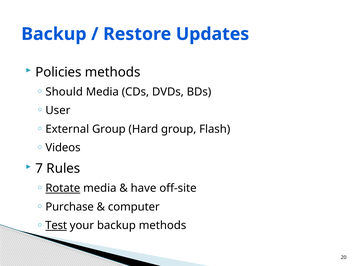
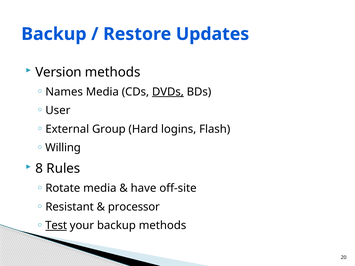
Policies: Policies -> Version (59, 72)
Should: Should -> Names (64, 92)
DVDs underline: none -> present (168, 92)
Hard group: group -> logins (179, 129)
Videos: Videos -> Willing (63, 148)
7: 7 -> 8 (39, 169)
Rotate underline: present -> none (63, 188)
Purchase: Purchase -> Resistant (70, 207)
computer: computer -> processor (134, 207)
